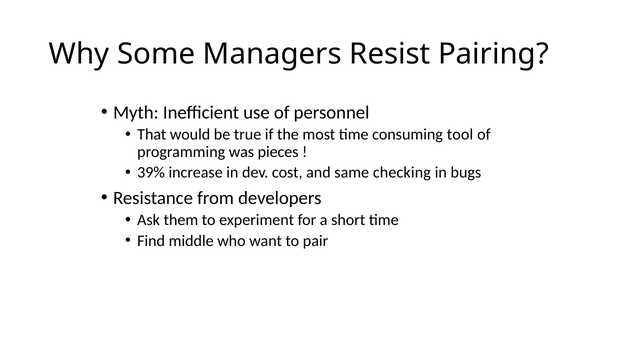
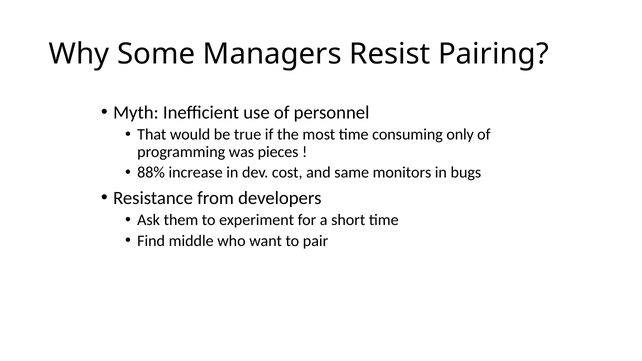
tool: tool -> only (460, 135)
39%: 39% -> 88% (151, 173)
checking: checking -> monitors (402, 173)
